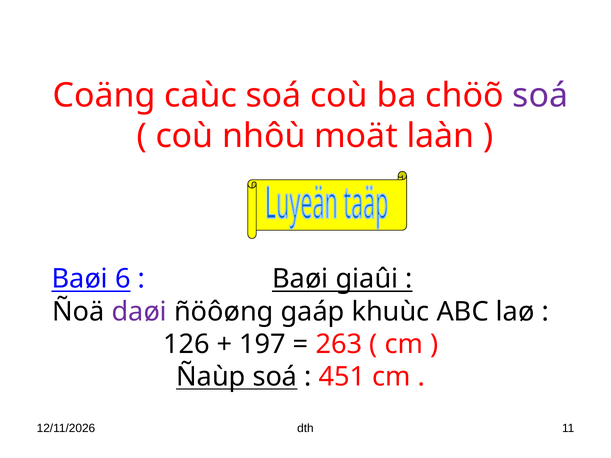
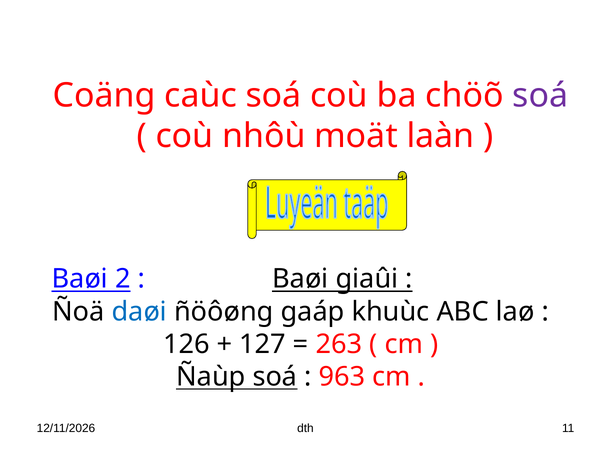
6: 6 -> 2 (123, 279)
daøi colour: purple -> blue (139, 312)
197: 197 -> 127 (263, 344)
451: 451 -> 963 (342, 377)
